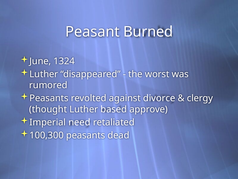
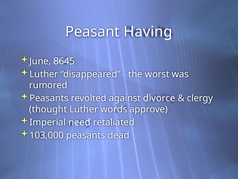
Burned: Burned -> Having (148, 32)
1324: 1324 -> 8645 (64, 61)
based: based -> words (114, 109)
100,300: 100,300 -> 103,000 (47, 135)
